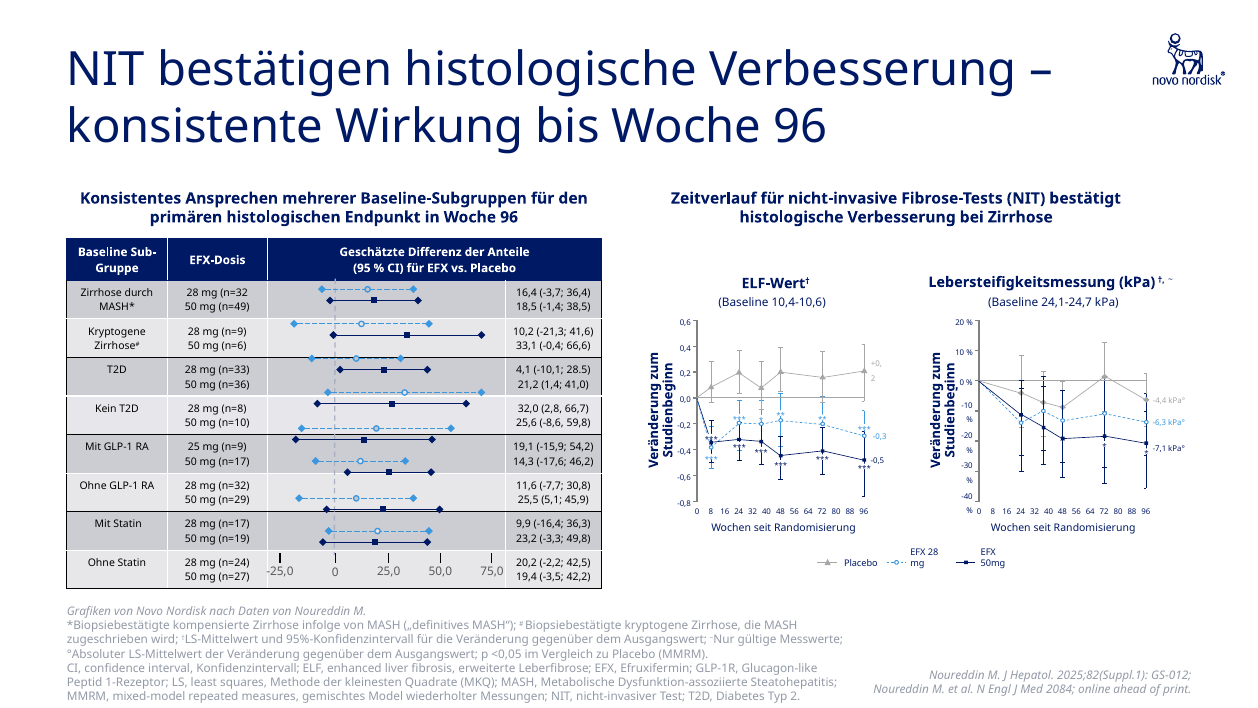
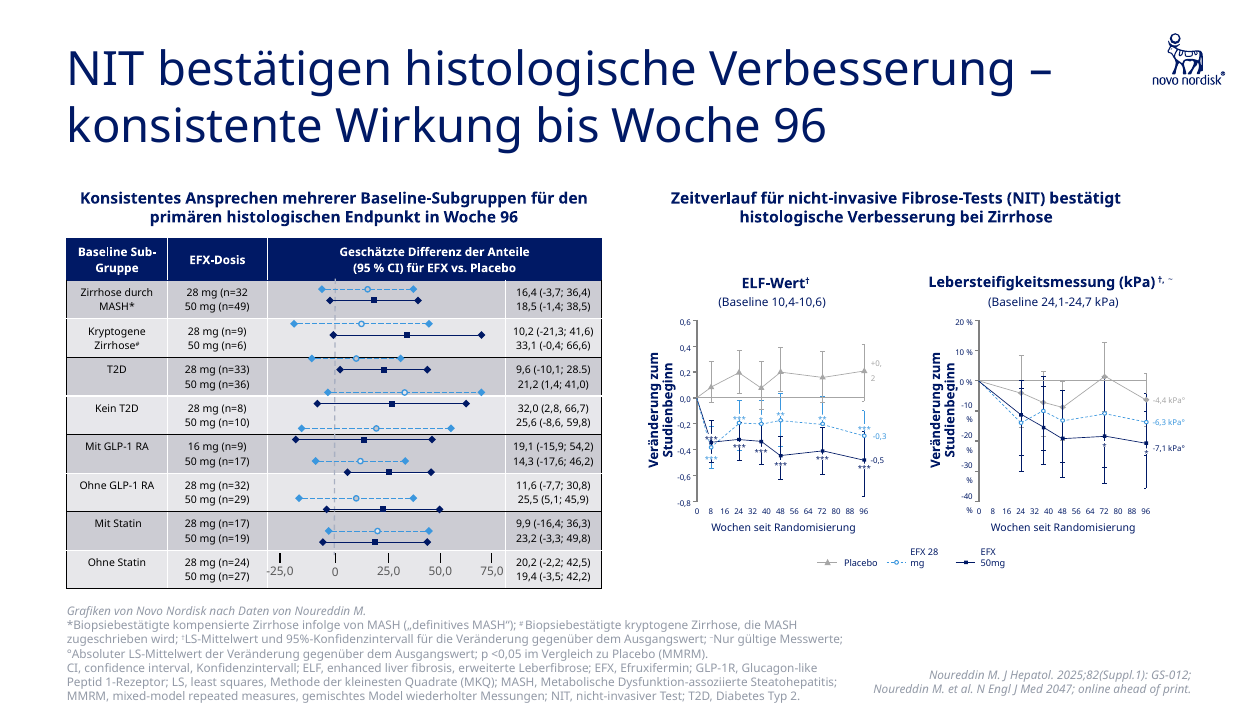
4,1: 4,1 -> 9,6 (523, 370)
RA 25: 25 -> 16 (194, 447)
2084: 2084 -> 2047 (1061, 690)
